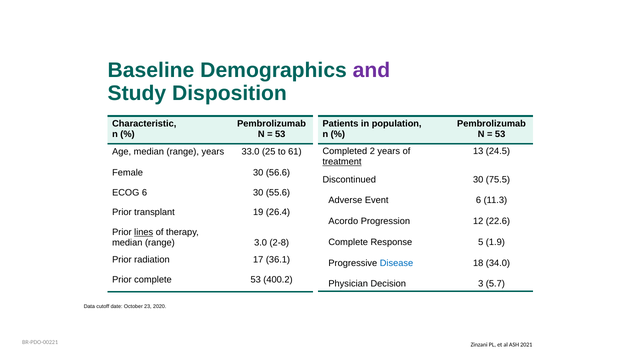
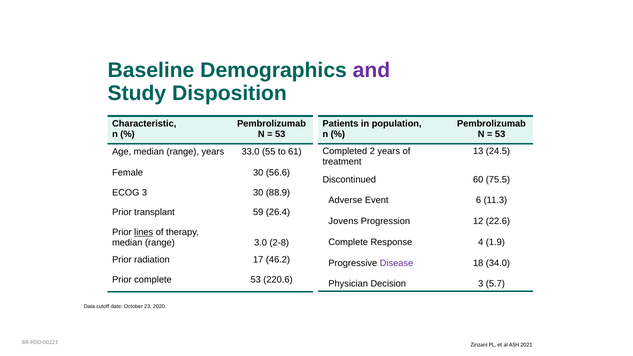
25: 25 -> 55 (269, 152)
treatment underline: present -> none (342, 162)
Discontinued 30: 30 -> 60 (478, 180)
ECOG 6: 6 -> 3 (145, 193)
55.6: 55.6 -> 88.9 (278, 193)
19: 19 -> 59 (258, 212)
Acordo: Acordo -> Jovens (343, 221)
5: 5 -> 4 (481, 242)
36.1: 36.1 -> 46.2 (278, 260)
Disease colour: blue -> purple (396, 263)
400.2: 400.2 -> 220.6 (278, 280)
